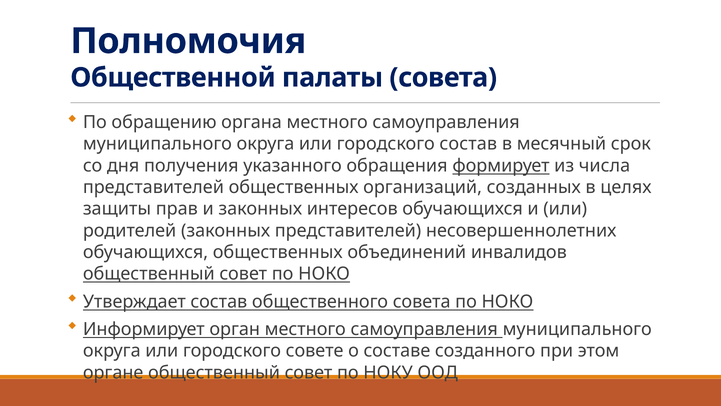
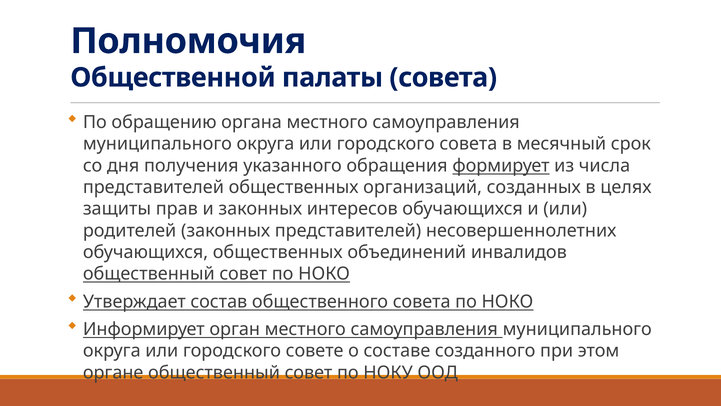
городского состав: состав -> совета (468, 144)
